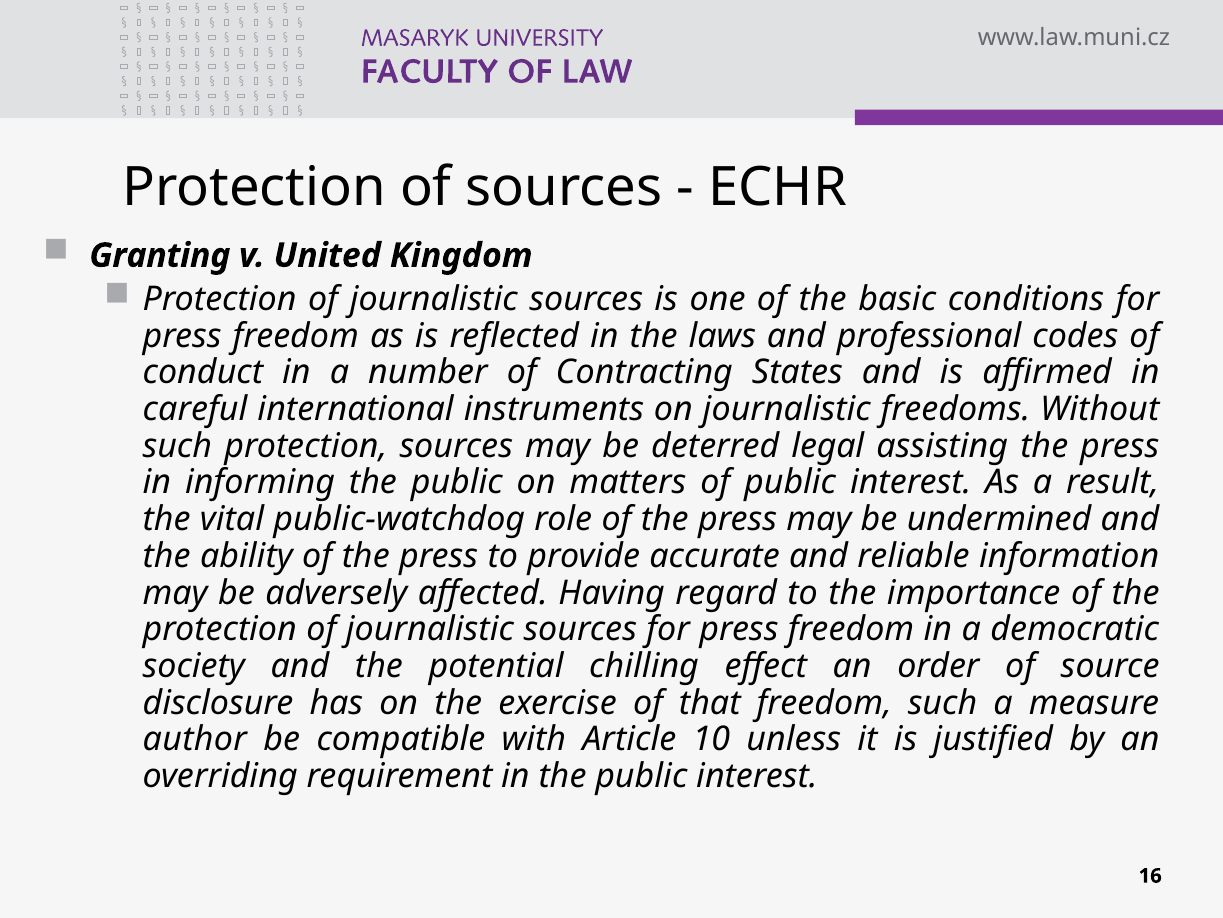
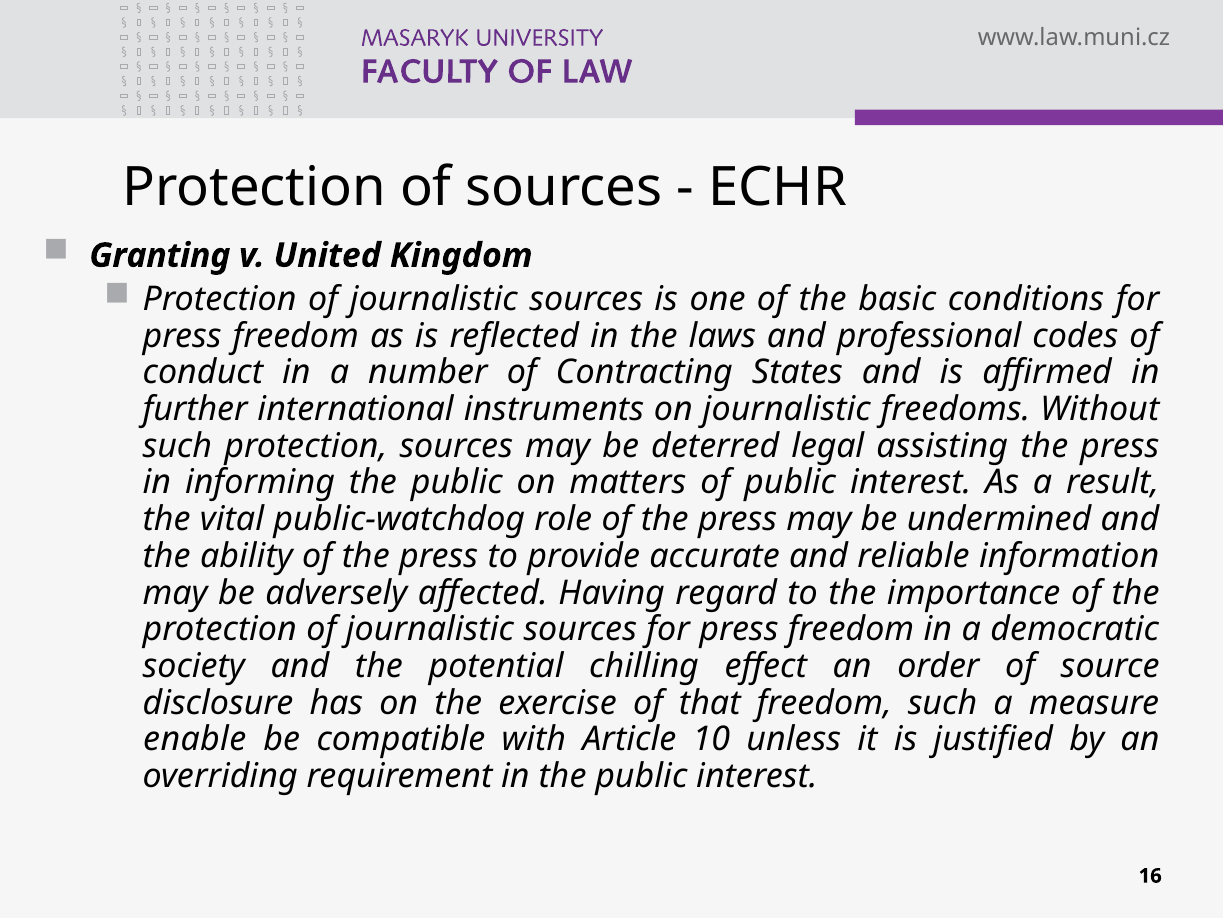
careful: careful -> further (195, 409)
author: author -> enable (195, 739)
